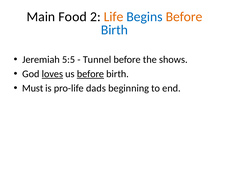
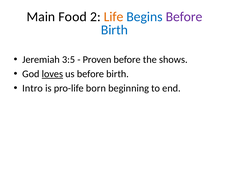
Before colour: orange -> purple (184, 17)
5:5: 5:5 -> 3:5 (69, 60)
Tunnel: Tunnel -> Proven (97, 60)
before underline: present -> none (90, 74)
Must: Must -> Intro (33, 88)
dads: dads -> born (96, 88)
